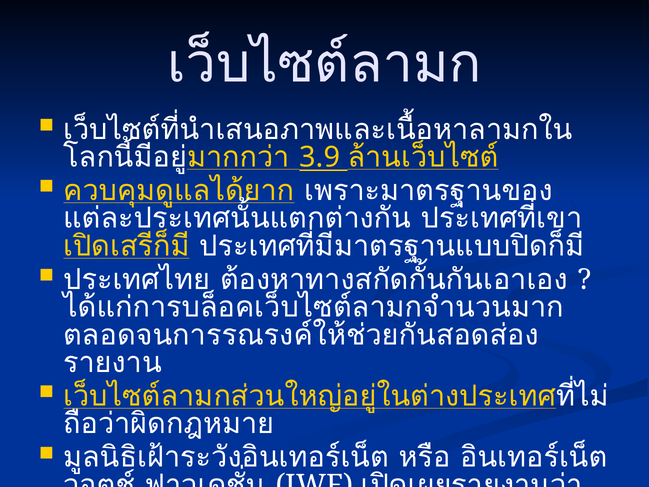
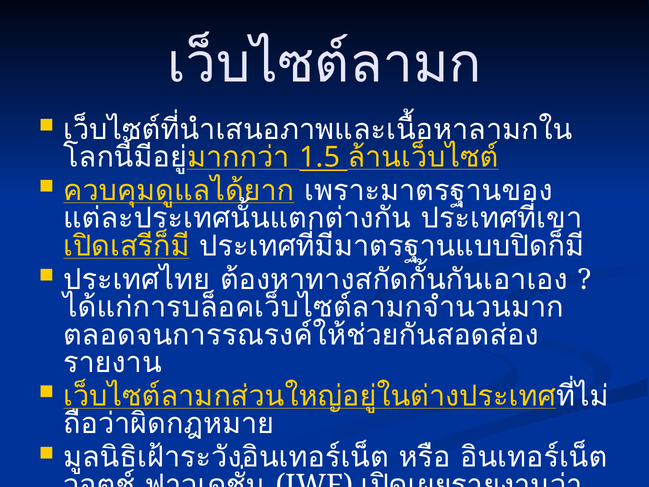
3.9: 3.9 -> 1.5 (320, 157)
